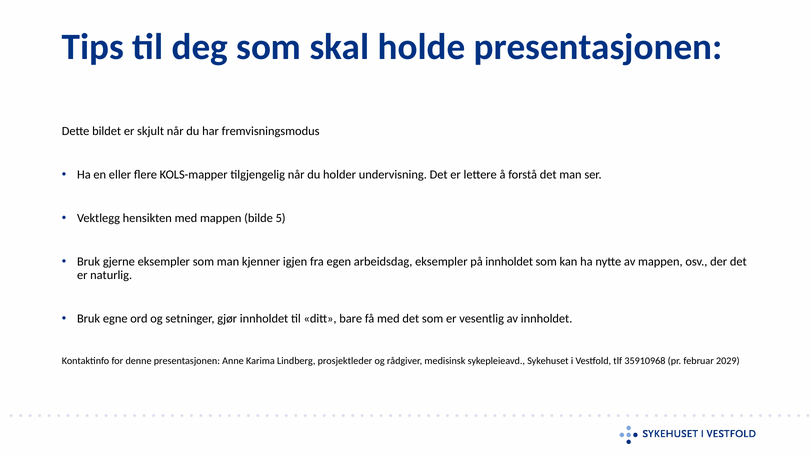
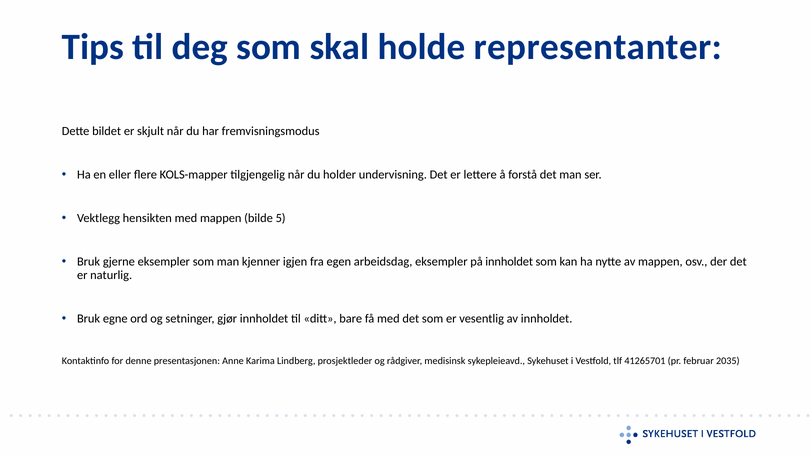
holde presentasjonen: presentasjonen -> representanter (598, 47)
35910968: 35910968 -> 41265701 (645, 361)
2029: 2029 -> 2035 (728, 361)
